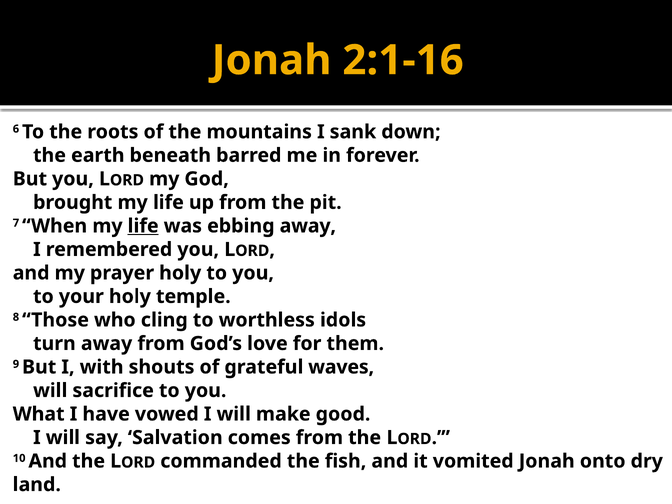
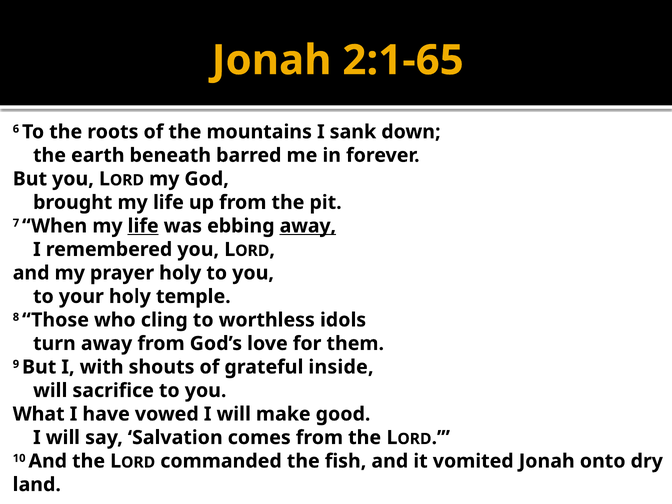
2:1-16: 2:1-16 -> 2:1-65 (403, 60)
away underline: none -> present (308, 226)
waves: waves -> inside (341, 367)
